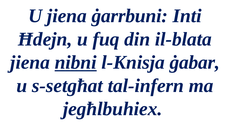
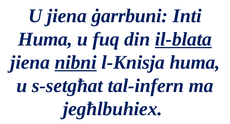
Ħdejn: Ħdejn -> Huma (45, 39)
il-blata underline: none -> present (183, 39)
l-Knisja ġabar: ġabar -> huma (195, 62)
